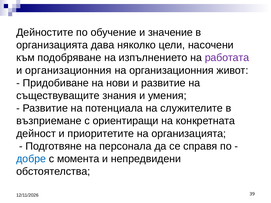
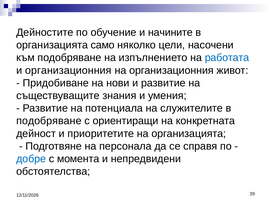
значение: значение -> начините (170, 32)
дава: дава -> само (103, 45)
работата colour: purple -> blue (227, 58)
възприемане: възприемане -> подобряване (49, 121)
